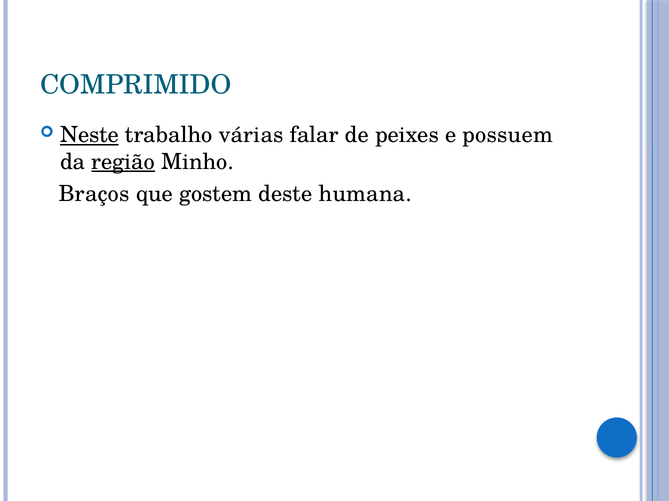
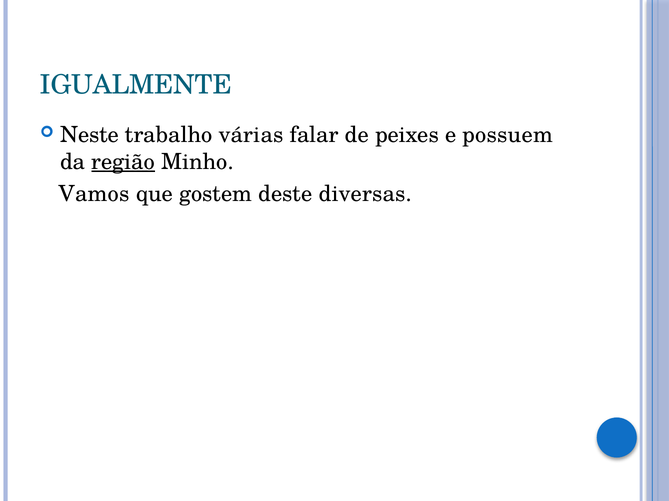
COMPRIMIDO: COMPRIMIDO -> IGUALMENTE (136, 85)
Neste underline: present -> none (90, 135)
Braços: Braços -> Vamos (94, 194)
humana: humana -> diversas (365, 194)
